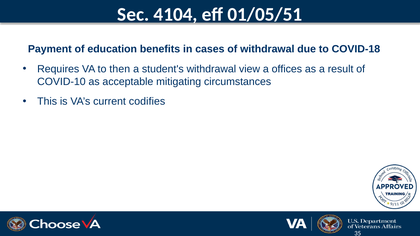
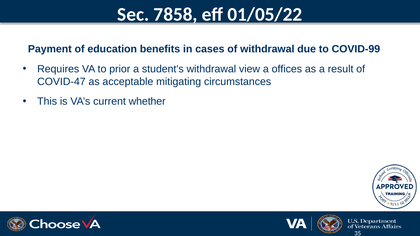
4104: 4104 -> 7858 (176, 14)
01/05/51: 01/05/51 -> 01/05/22 (265, 14)
COVID-18: COVID-18 -> COVID-99 (356, 49)
then: then -> prior (120, 69)
COVID-10: COVID-10 -> COVID-47 (61, 82)
codifies: codifies -> whether (147, 102)
